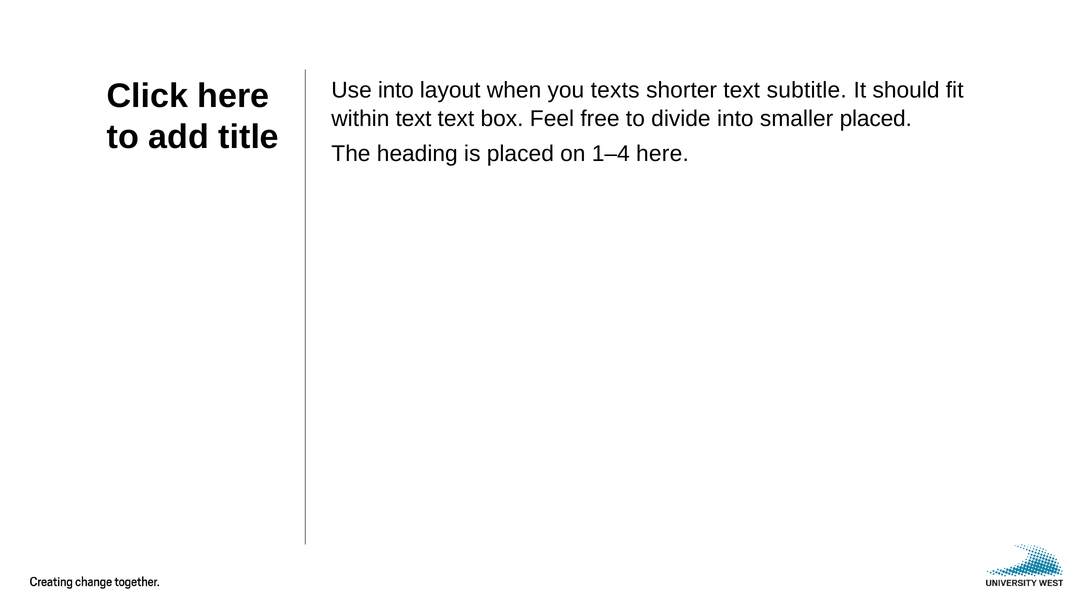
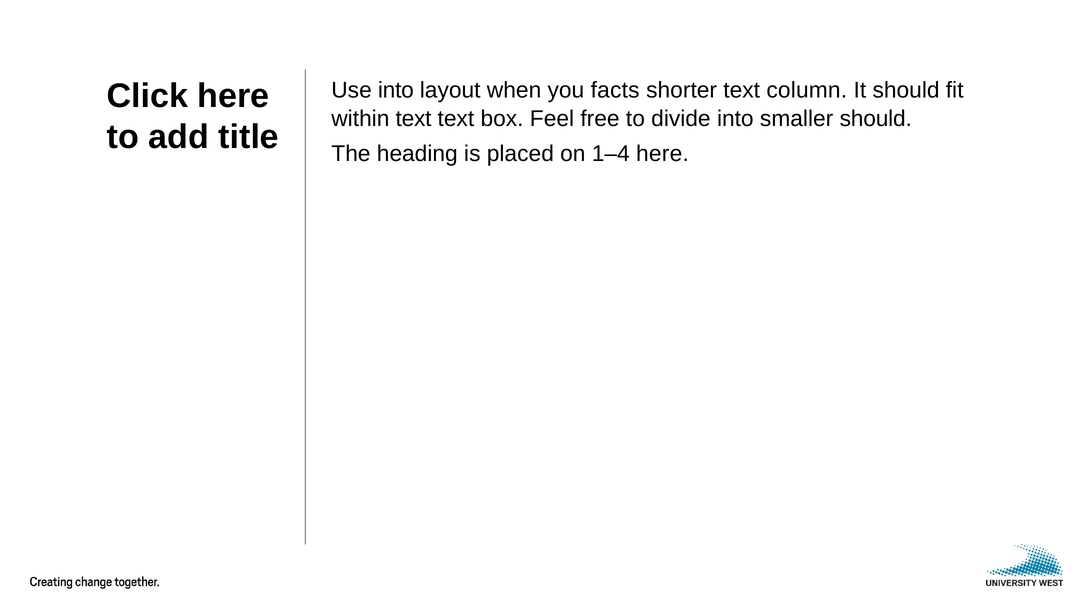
texts: texts -> facts (615, 90)
subtitle: subtitle -> column (807, 90)
smaller placed: placed -> should (876, 118)
